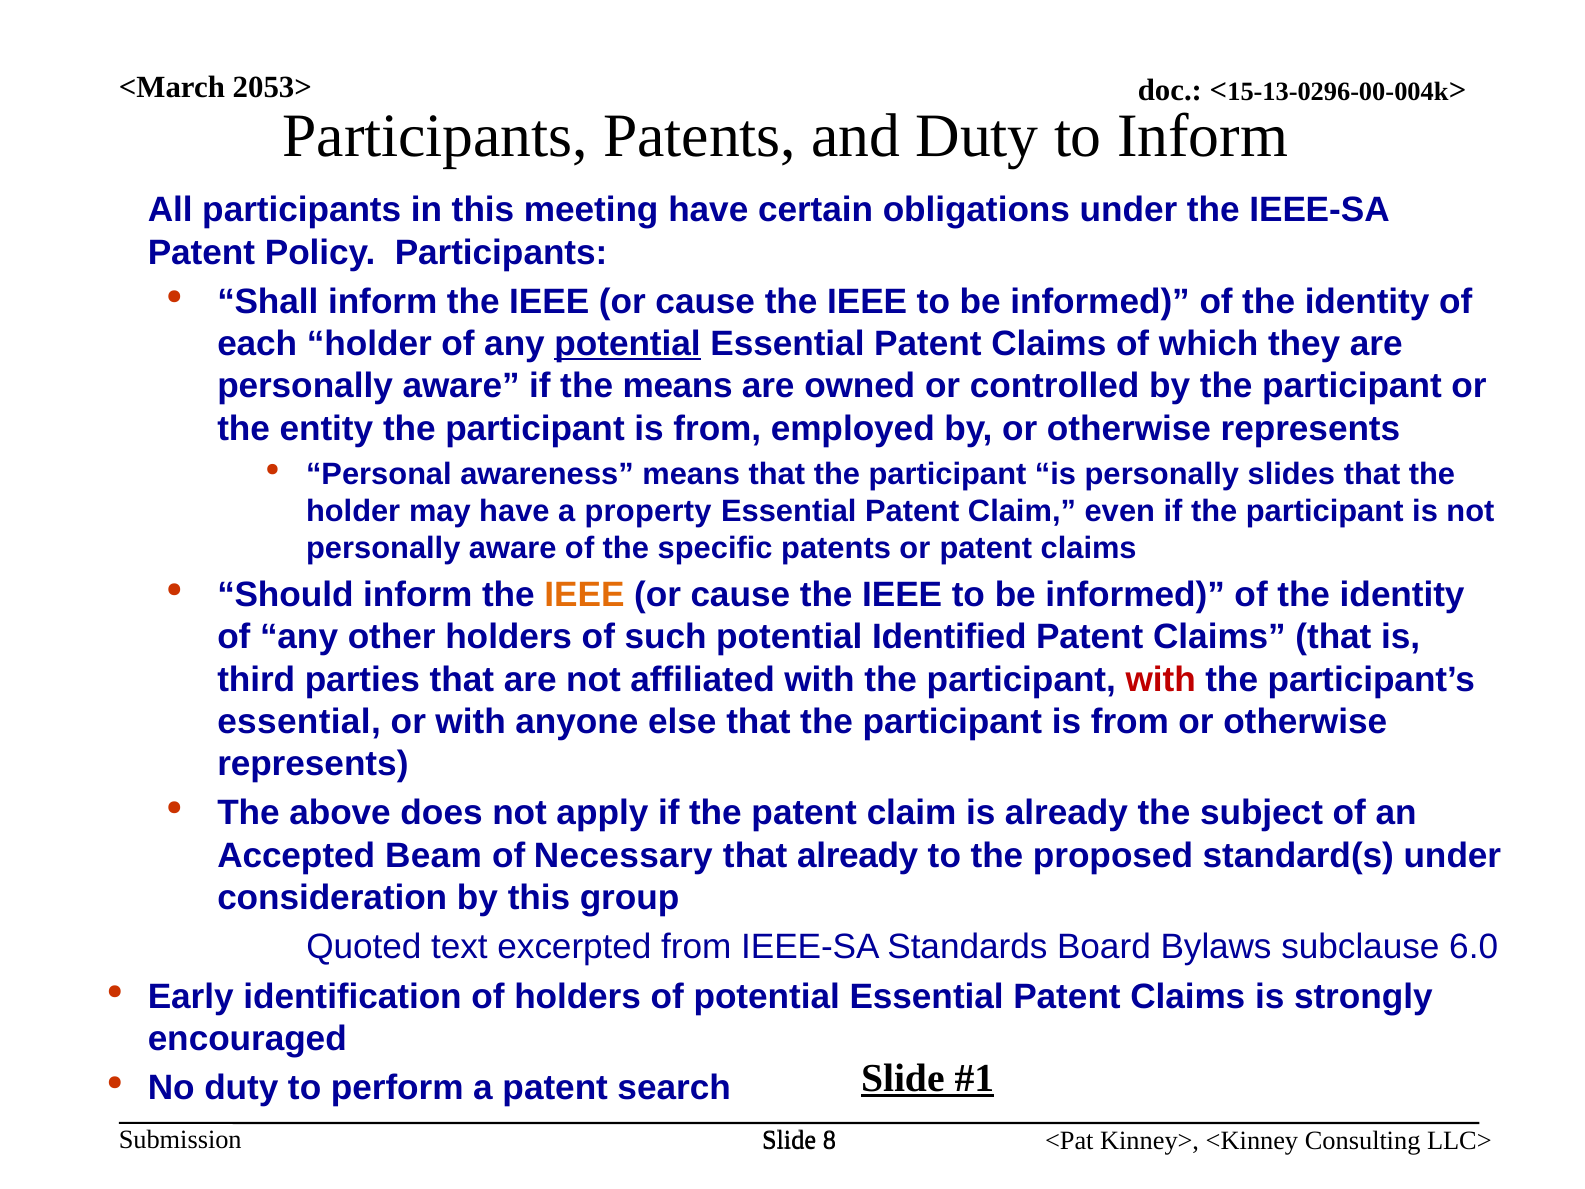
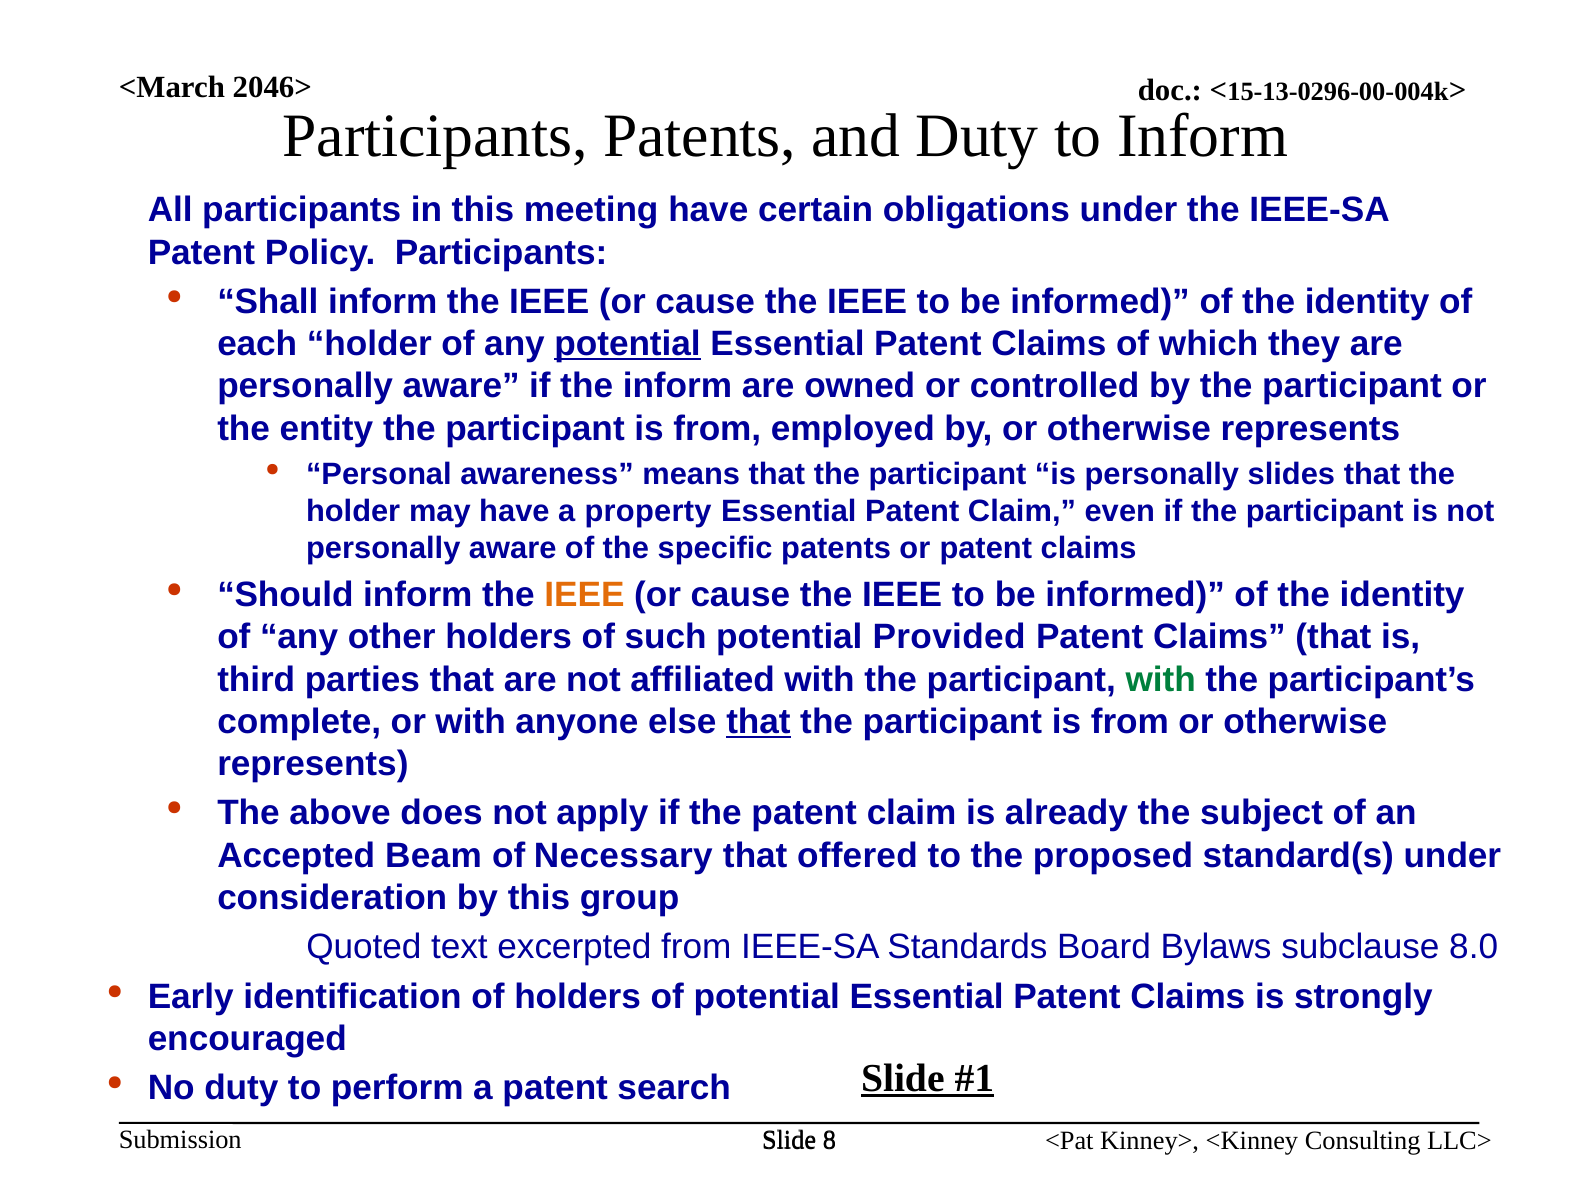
2053>: 2053> -> 2046> (272, 87)
the means: means -> inform (677, 386)
Identified: Identified -> Provided (949, 637)
with colour: red -> green (1161, 679)
essential: essential -> complete (299, 722)
that underline: none -> present (758, 722)
that already: already -> offered (857, 855)
6.0: 6.0 -> 8.0 (1474, 947)
